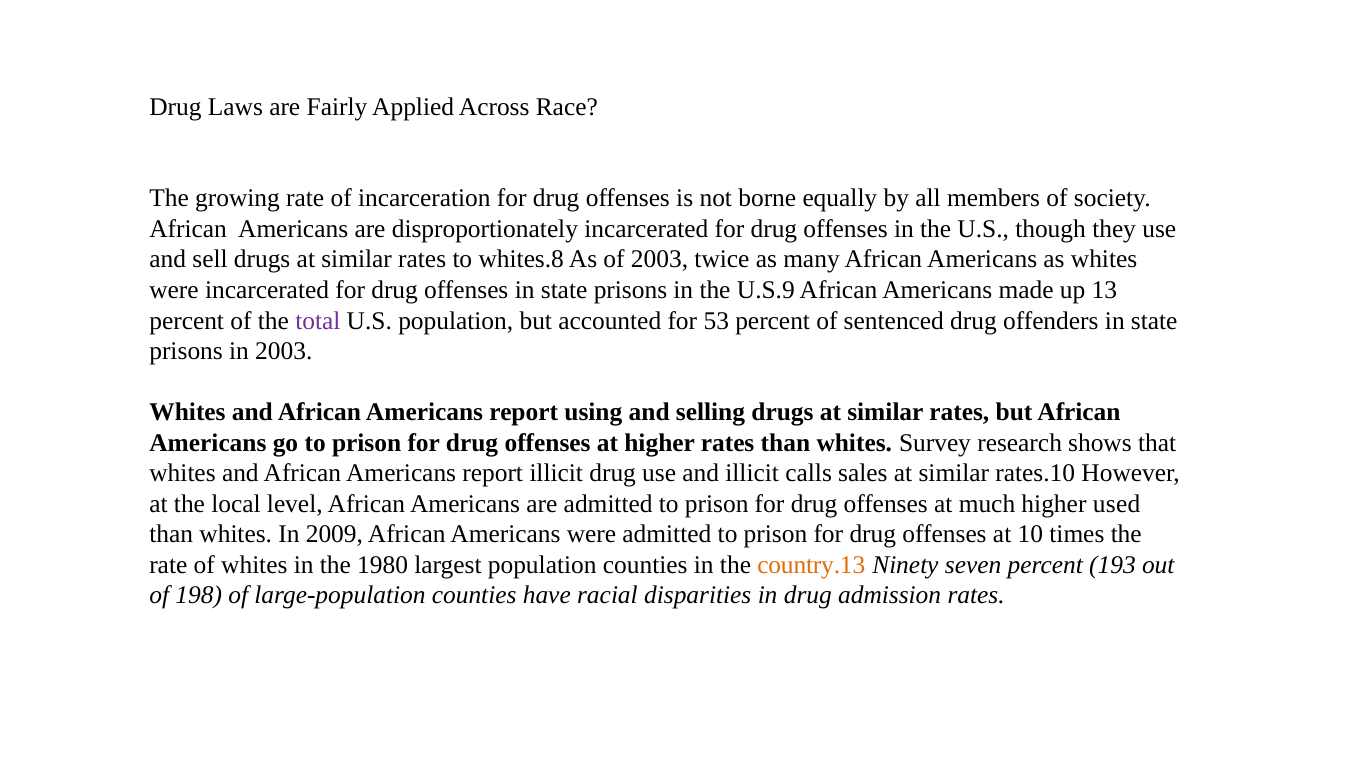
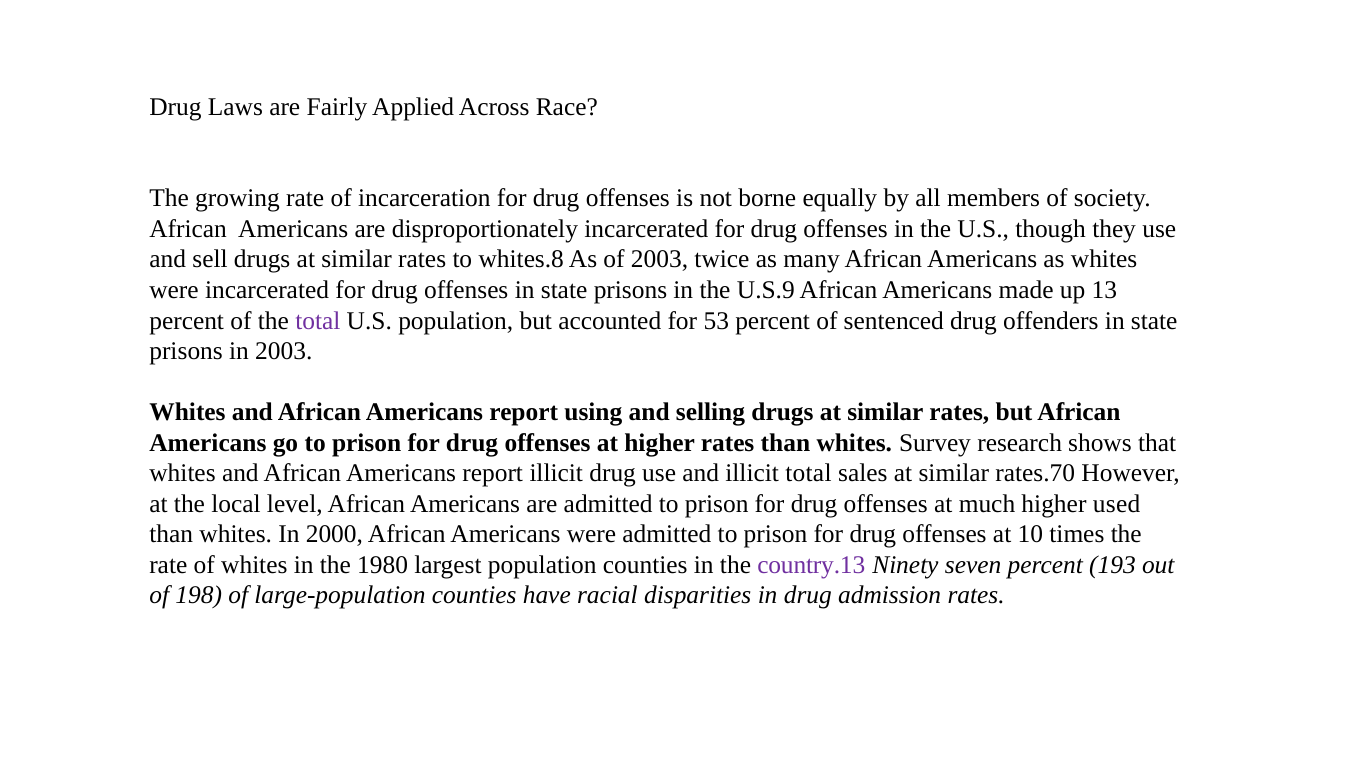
illicit calls: calls -> total (808, 473)
rates.10: rates.10 -> rates.70 (1035, 473)
2009: 2009 -> 2000 (334, 534)
country.13 colour: orange -> purple (811, 565)
